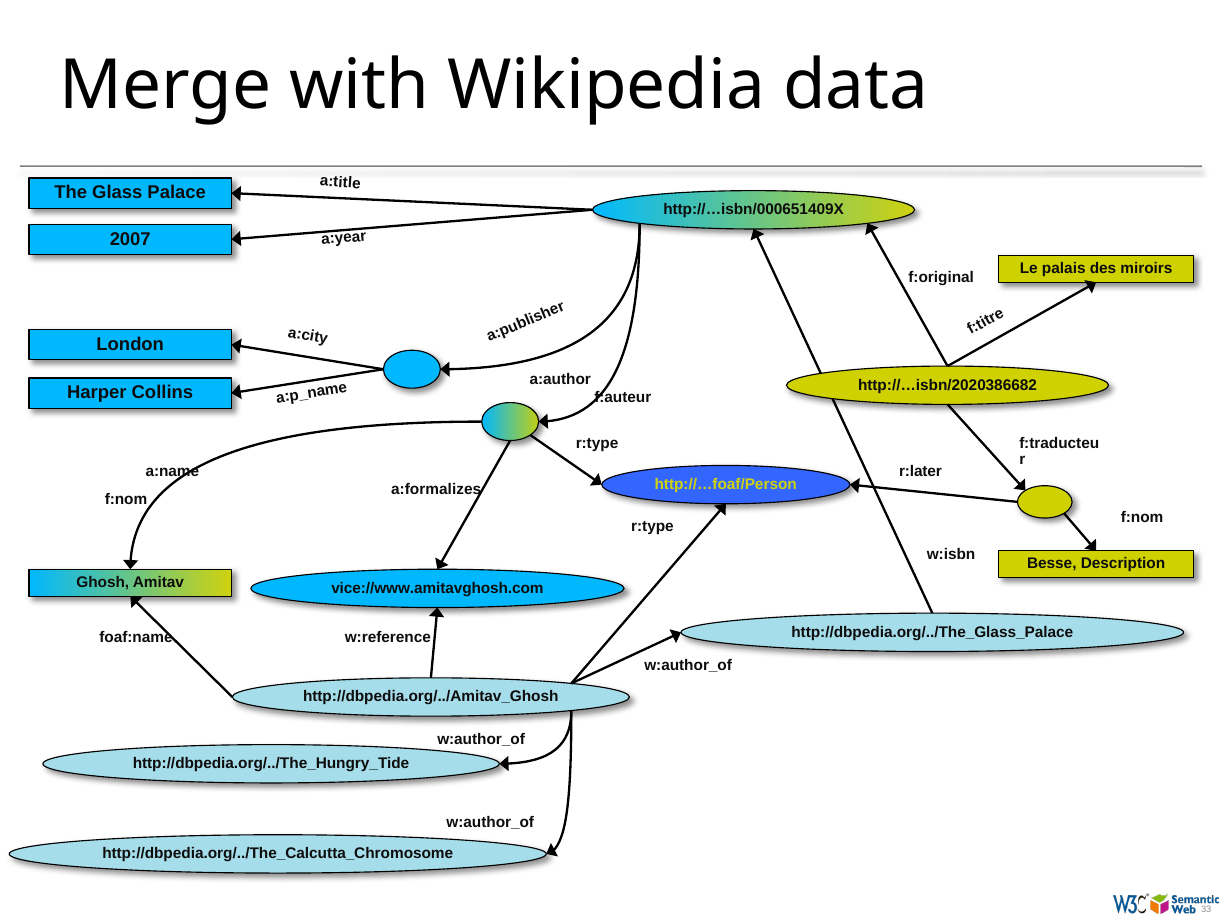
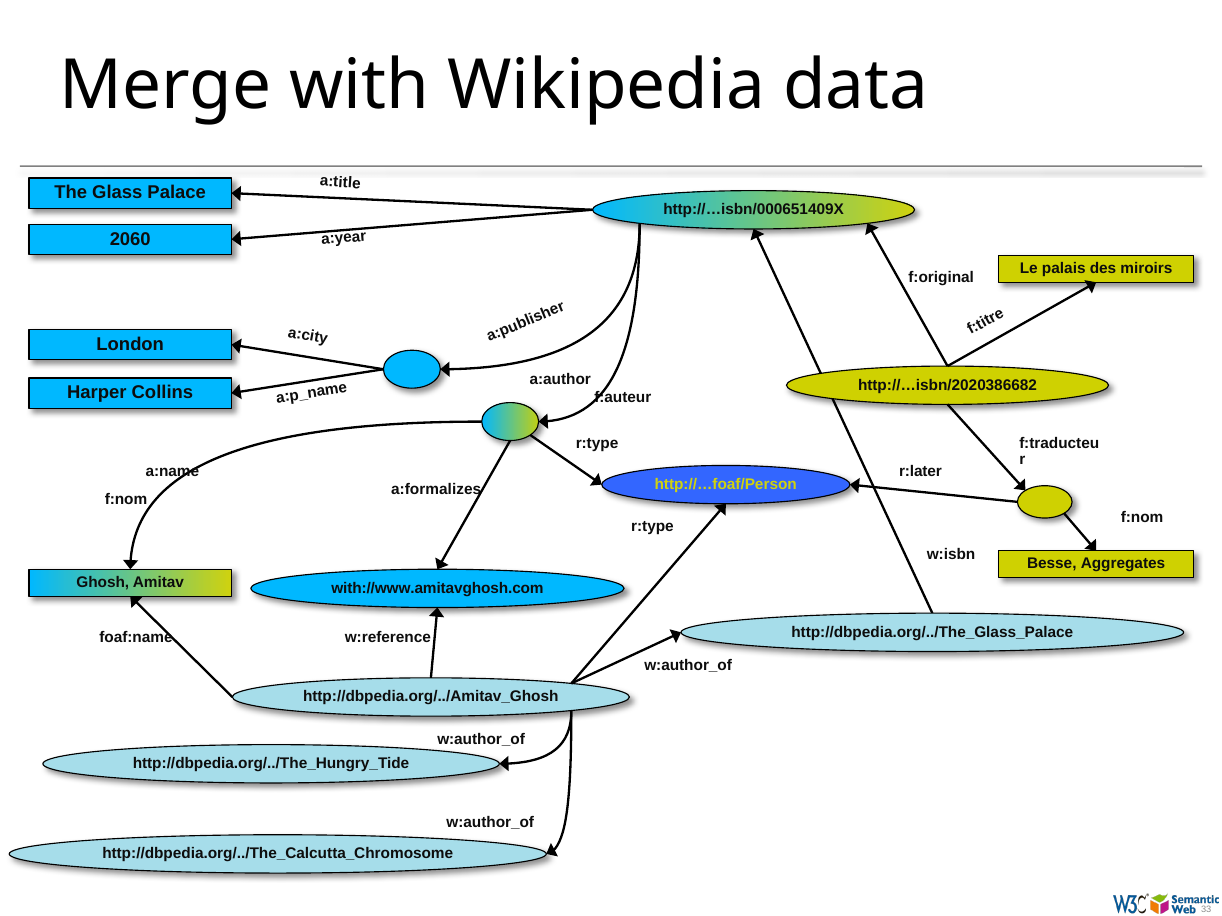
2007: 2007 -> 2060 (130, 239)
Description: Description -> Aggregates (1123, 564)
vice://www.amitavghosh.com: vice://www.amitavghosh.com -> with://www.amitavghosh.com (437, 588)
